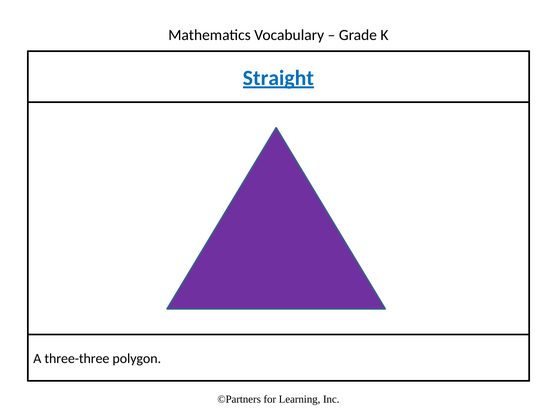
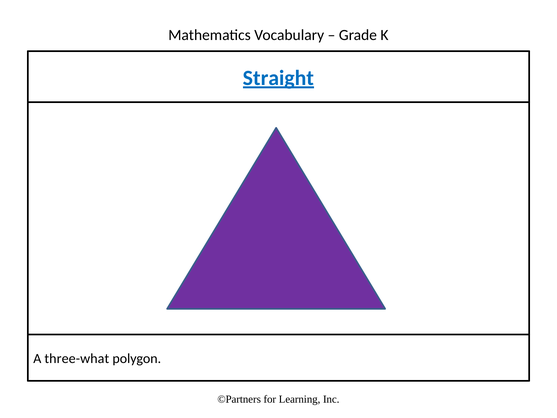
three-three: three-three -> three-what (77, 358)
